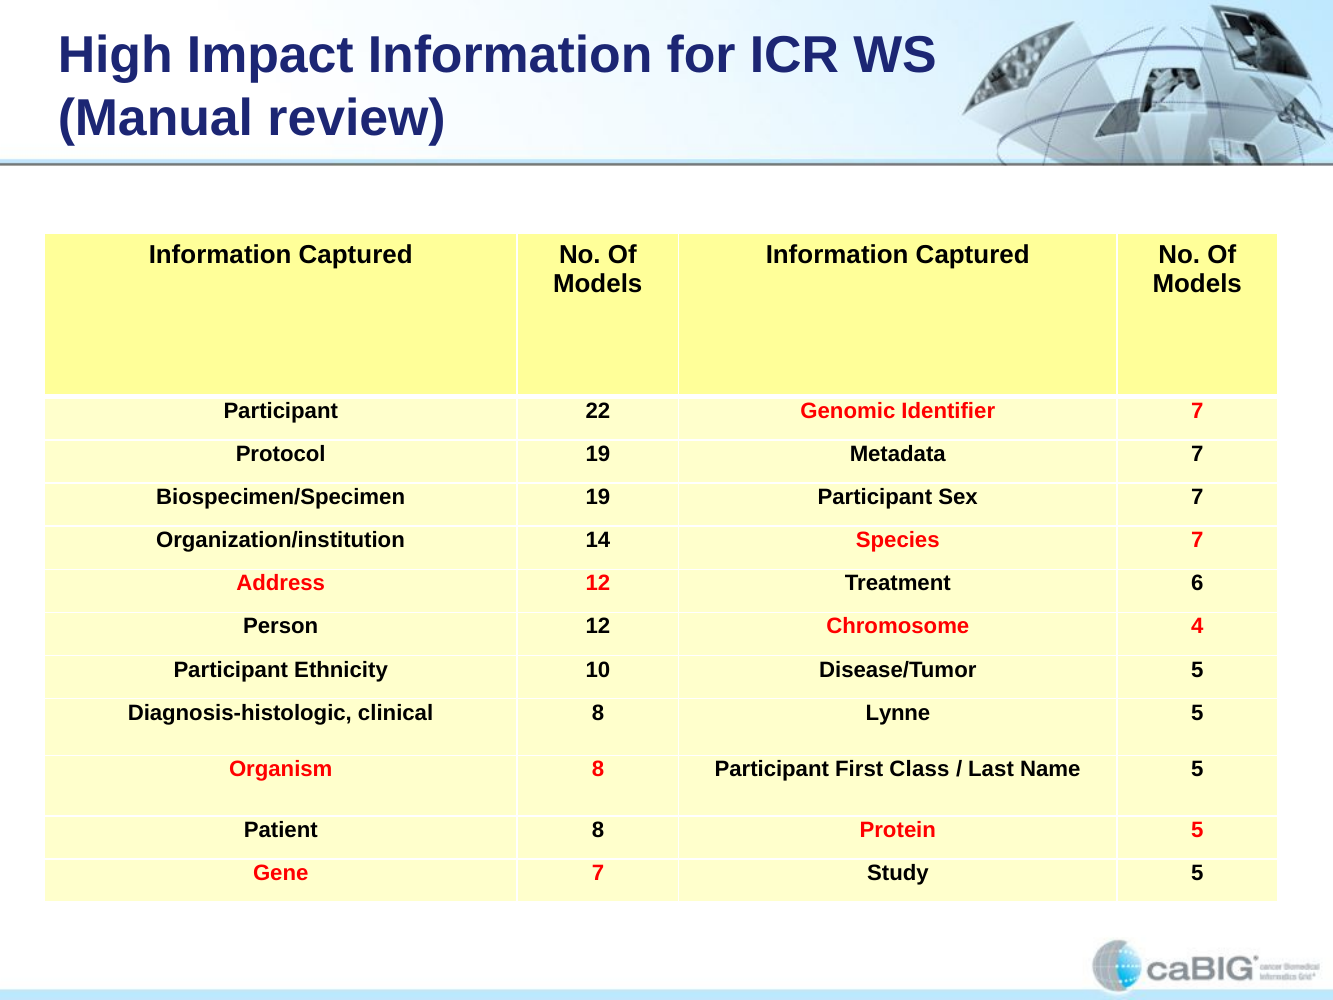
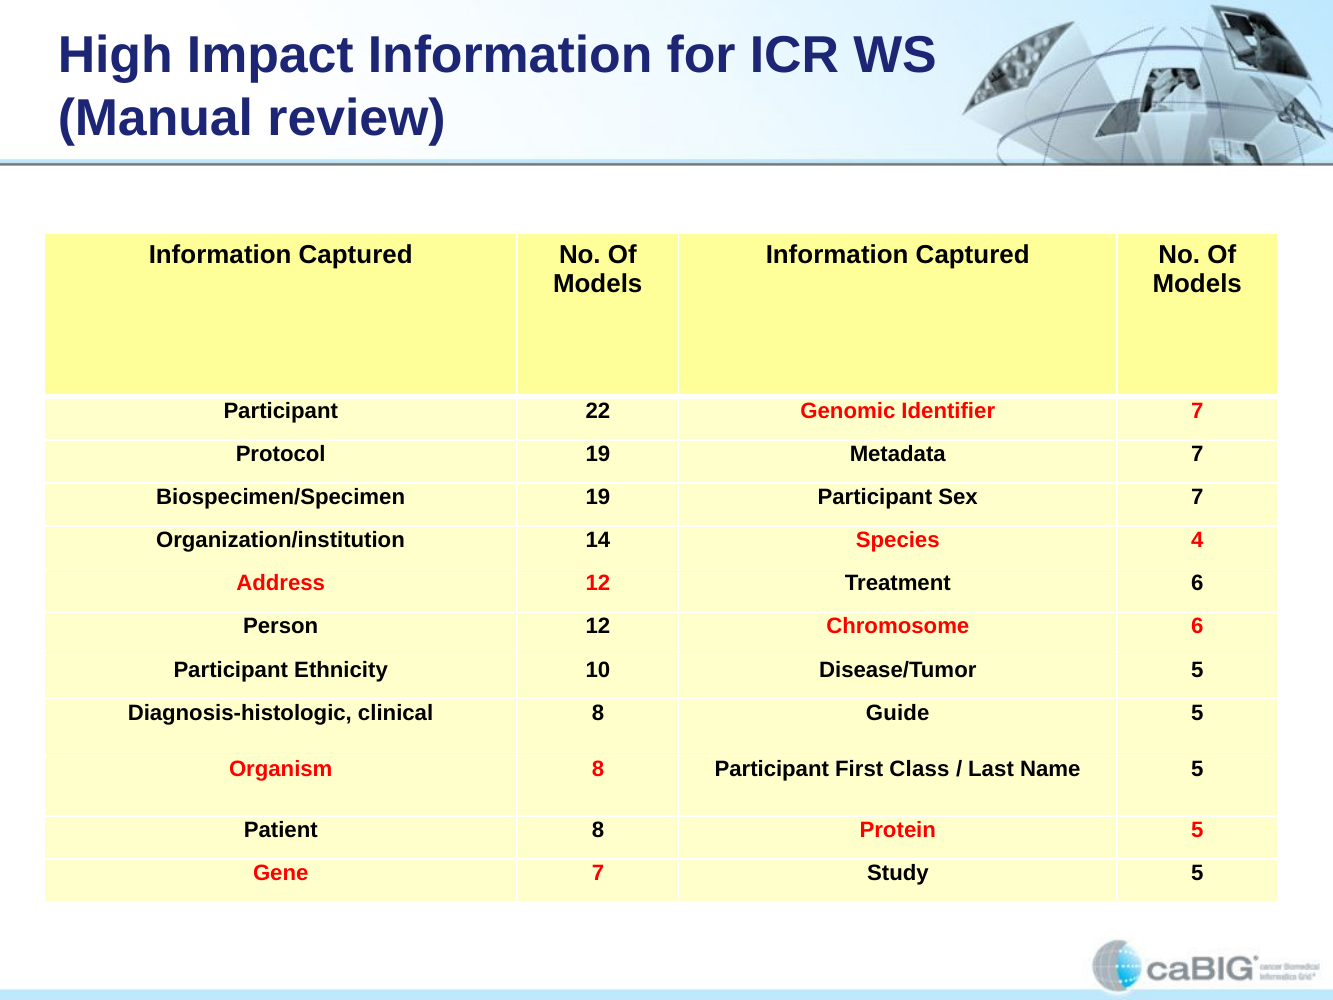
Species 7: 7 -> 4 (1197, 540)
Chromosome 4: 4 -> 6 (1197, 626)
Lynne: Lynne -> Guide (898, 713)
